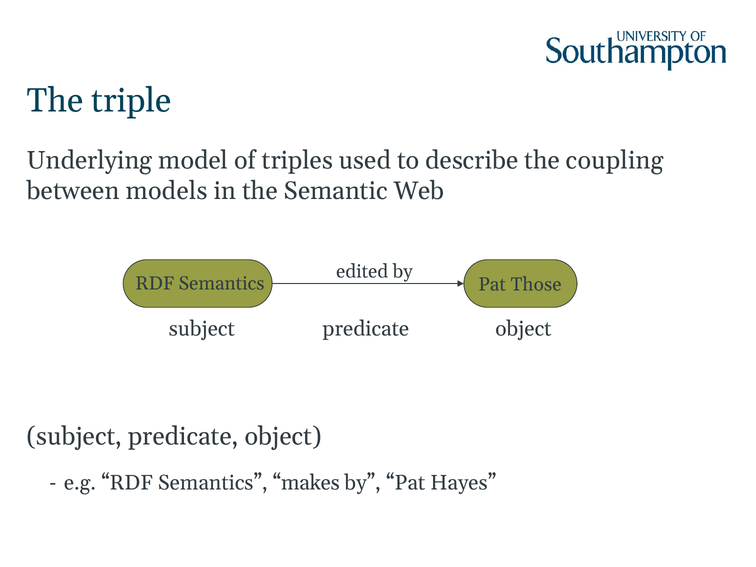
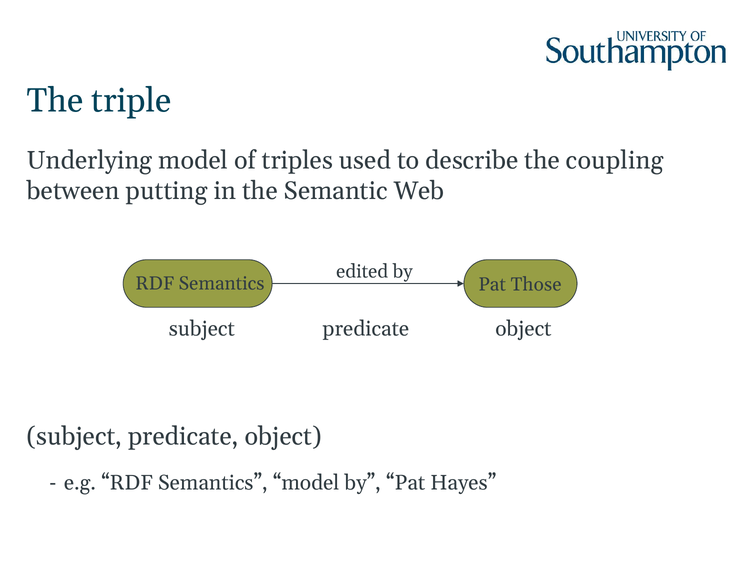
models: models -> putting (167, 191)
Semantics makes: makes -> model (306, 483)
